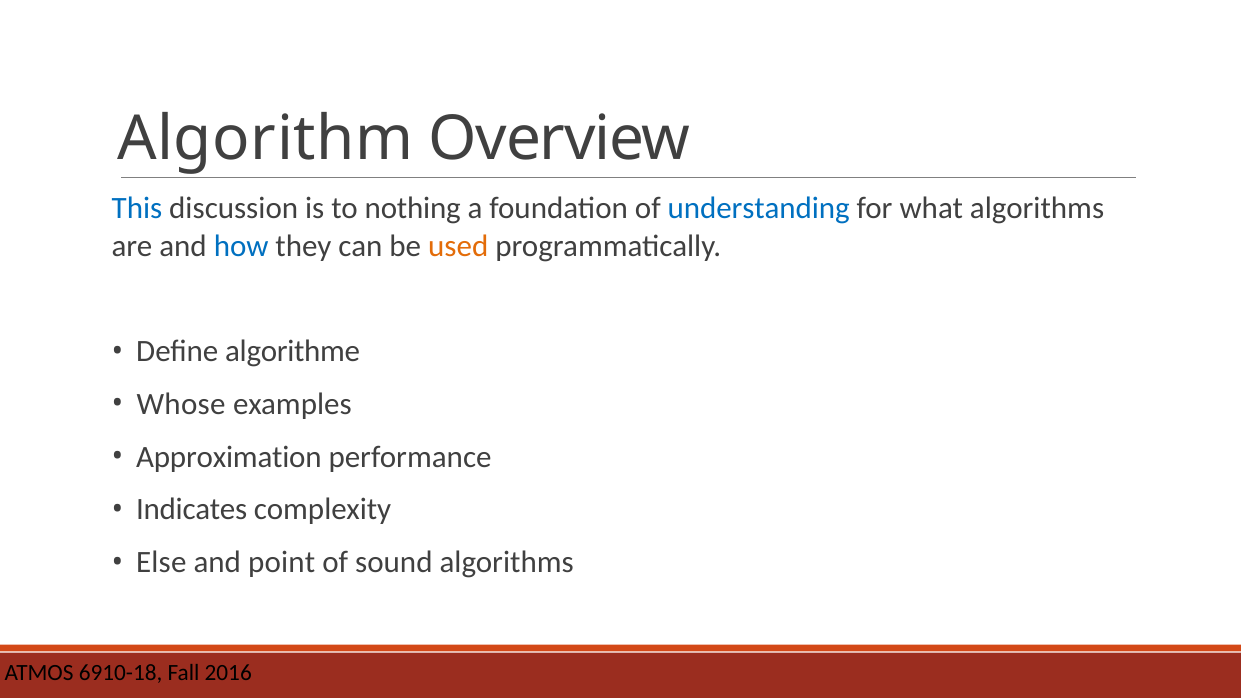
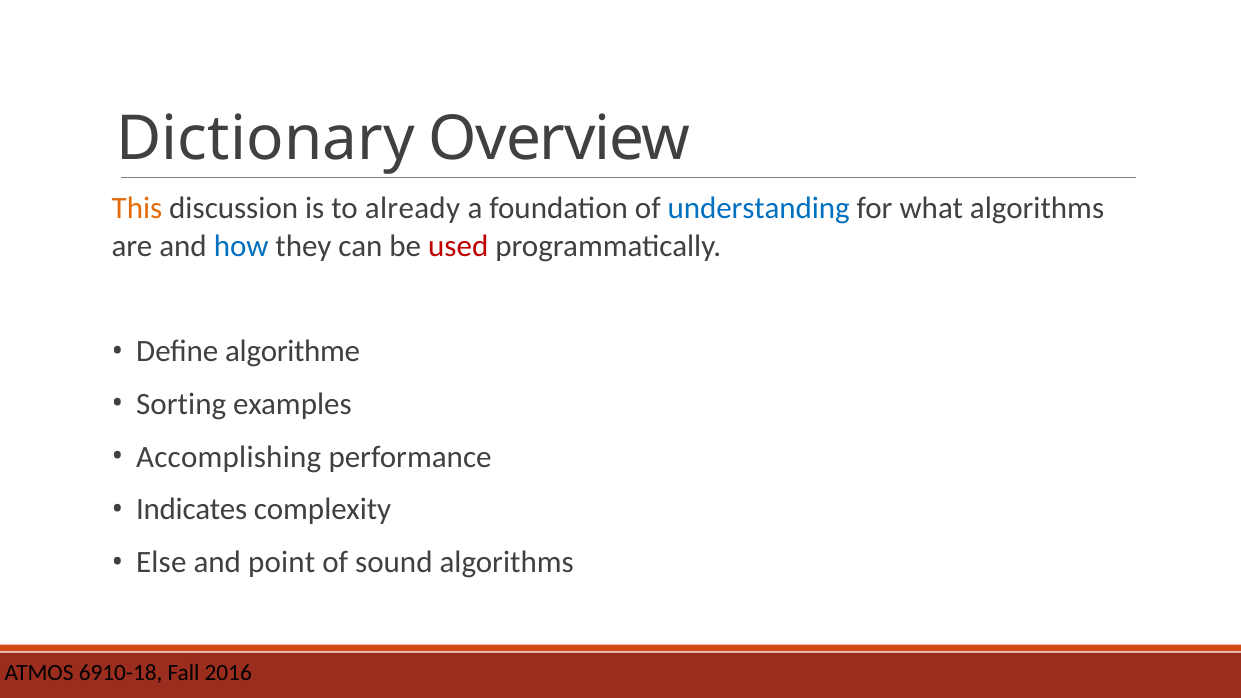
Algorithm: Algorithm -> Dictionary (266, 139)
This colour: blue -> orange (137, 209)
nothing: nothing -> already (412, 209)
used colour: orange -> red (458, 246)
Whose: Whose -> Sorting (181, 404)
Approximation: Approximation -> Accomplishing (229, 457)
